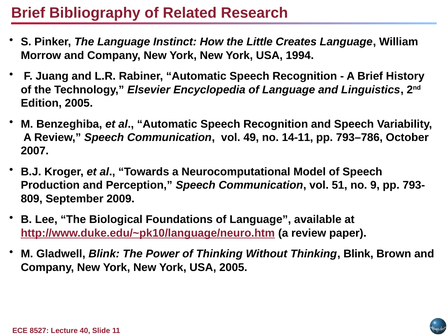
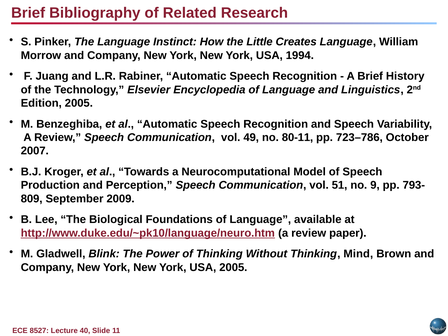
14-11: 14-11 -> 80-11 (298, 137)
793–786: 793–786 -> 723–786 (359, 137)
Thinking Blink: Blink -> Mind (358, 254)
